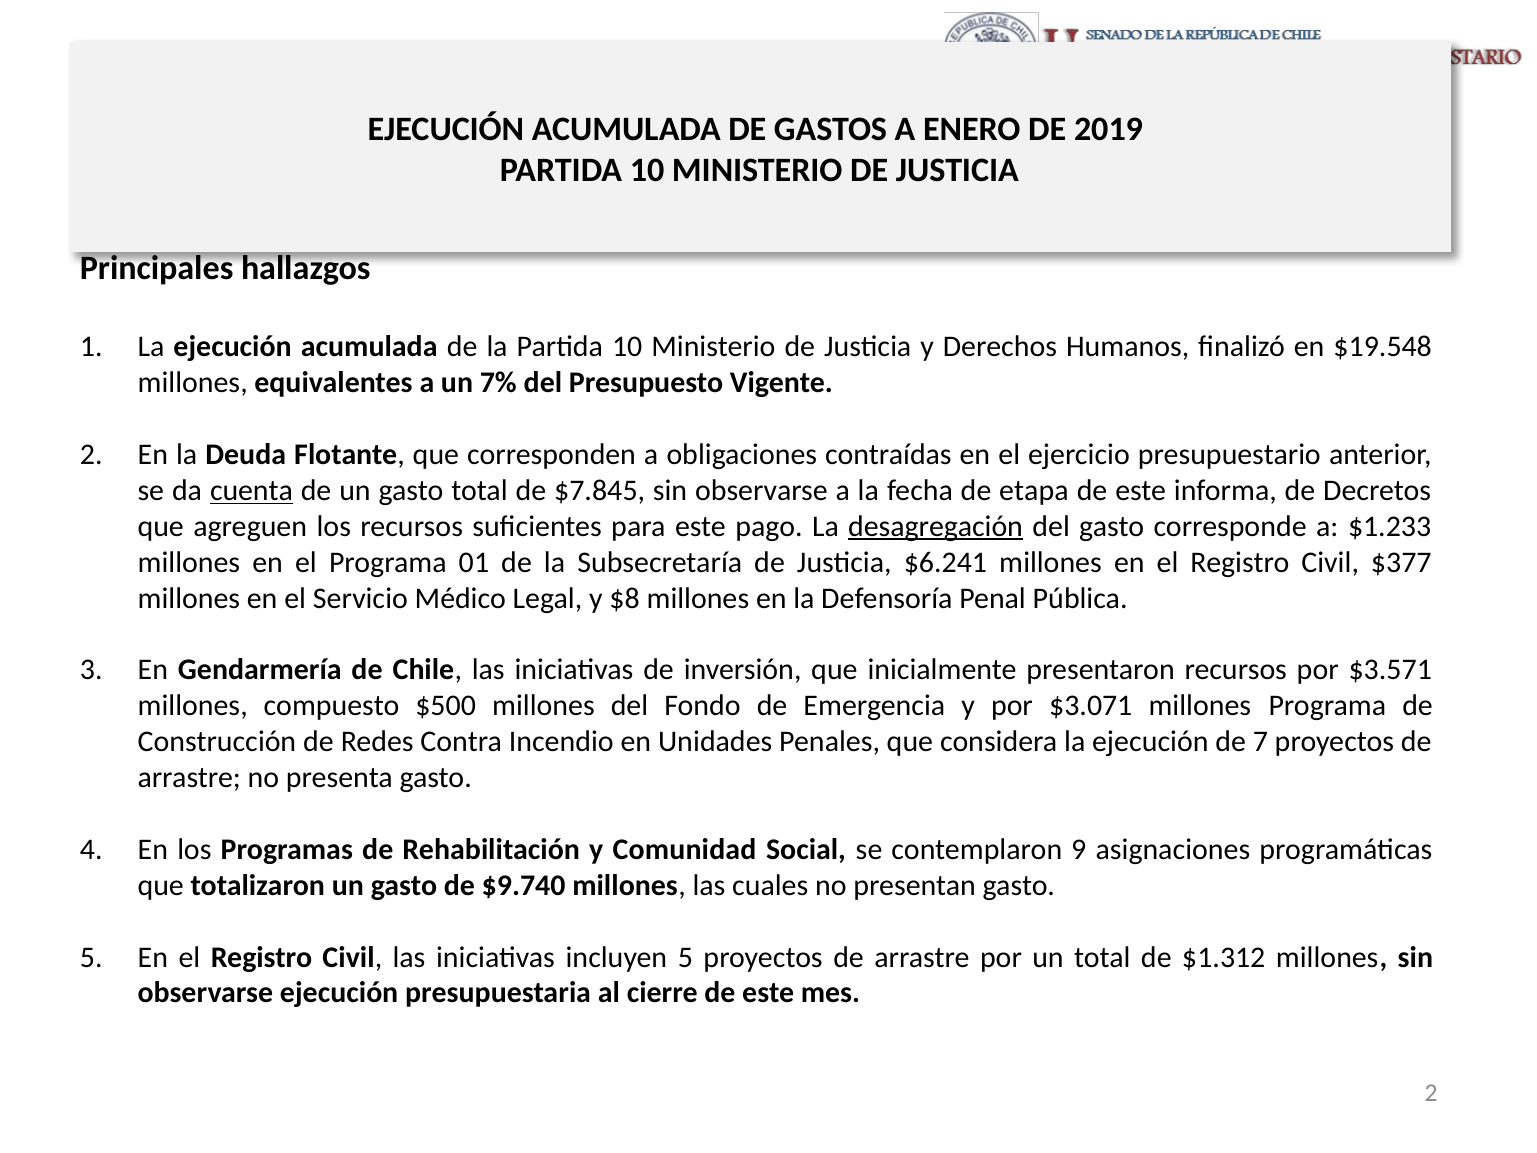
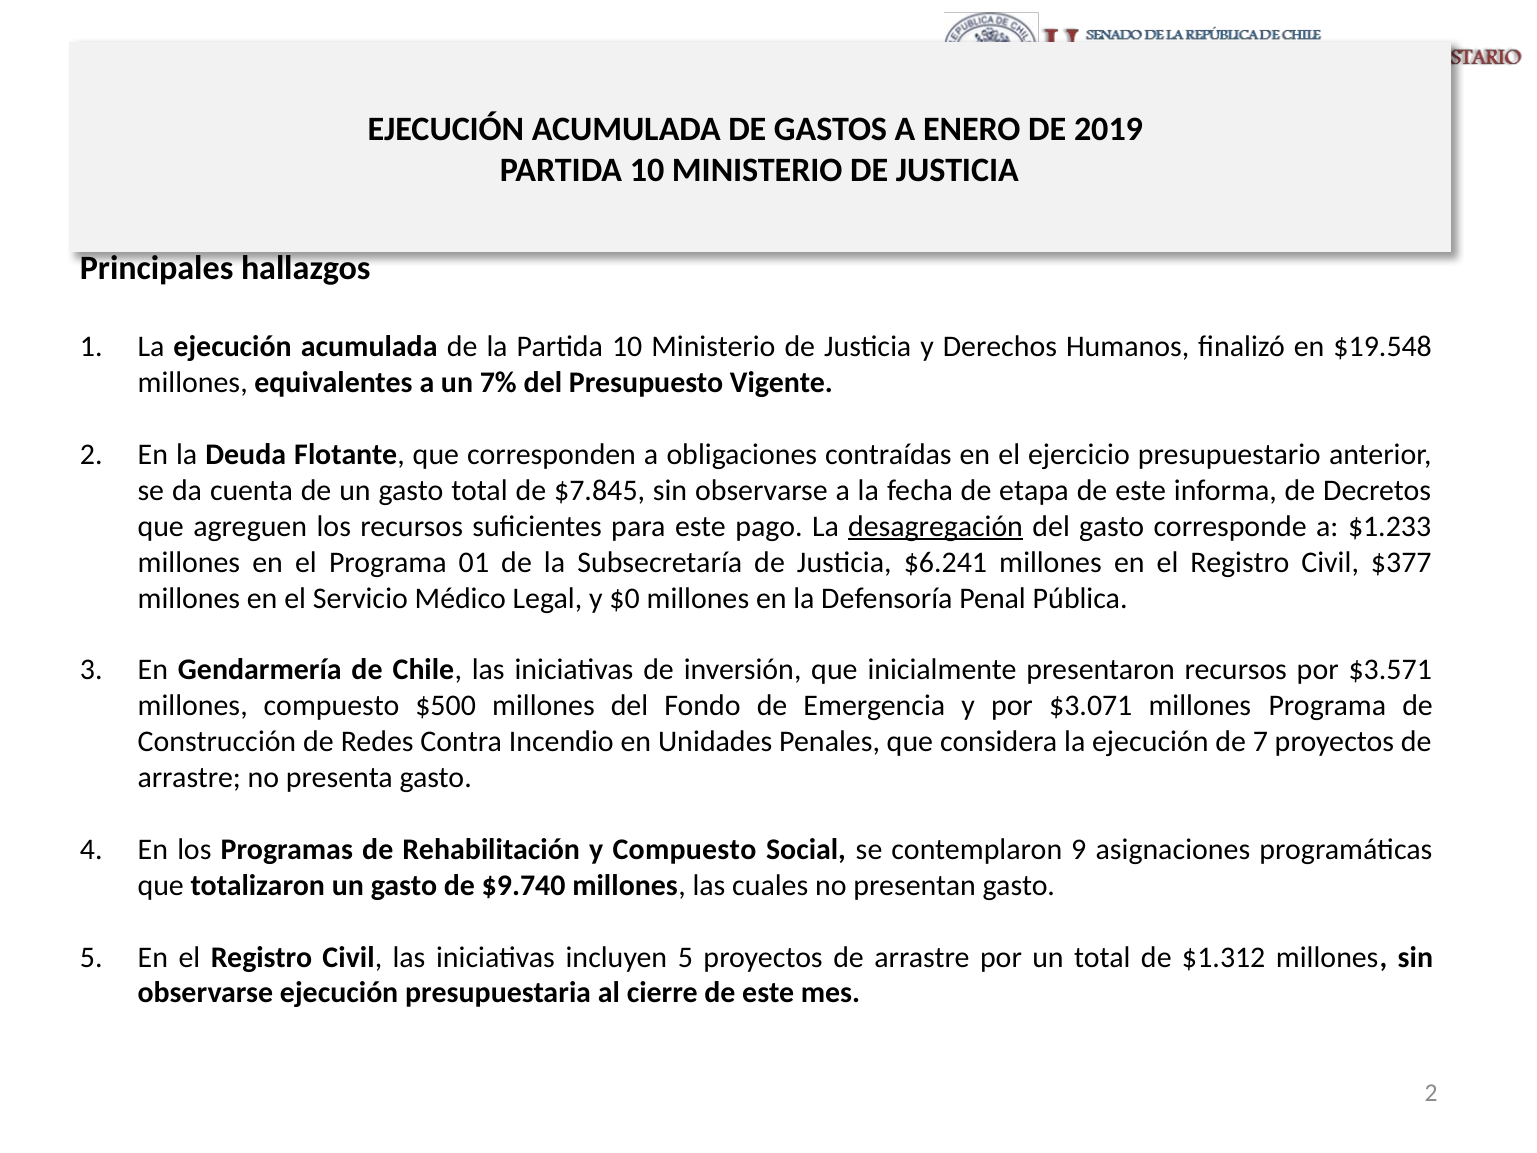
cuenta underline: present -> none (251, 490)
$8: $8 -> $0 (625, 598)
y Comunidad: Comunidad -> Compuesto (684, 849)
